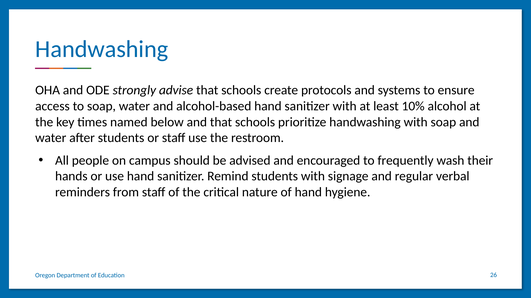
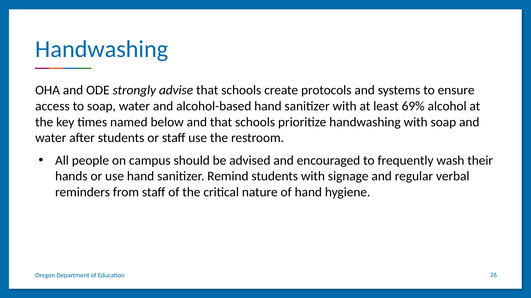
10%: 10% -> 69% (413, 106)
